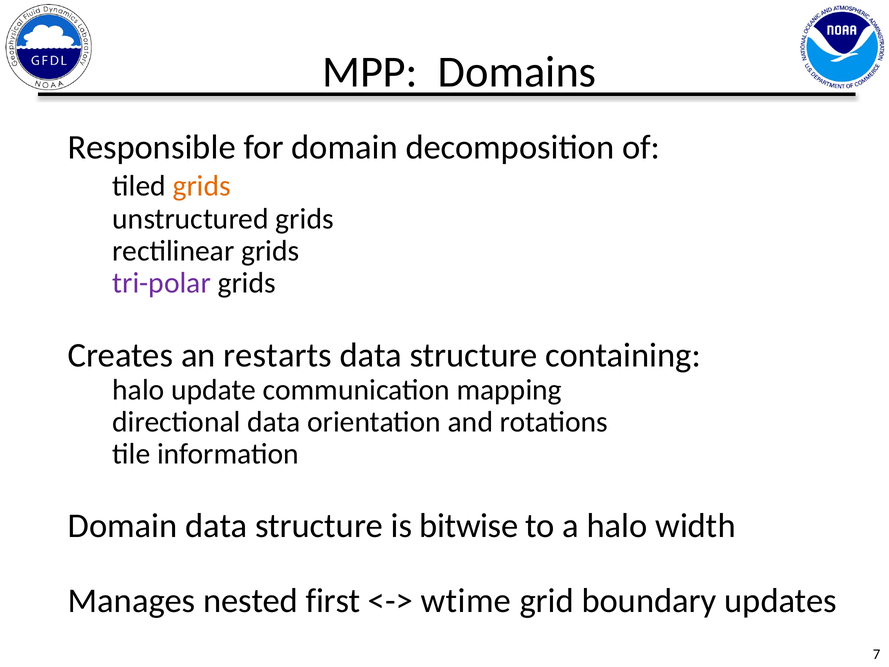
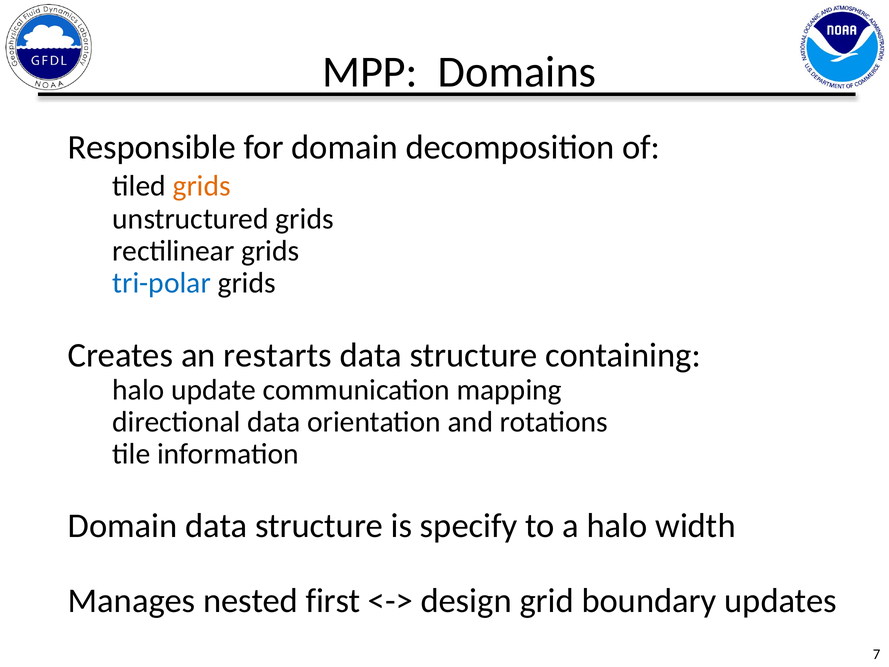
tri-polar colour: purple -> blue (162, 283)
bitwise: bitwise -> specify (469, 526)
wtime: wtime -> design (466, 600)
